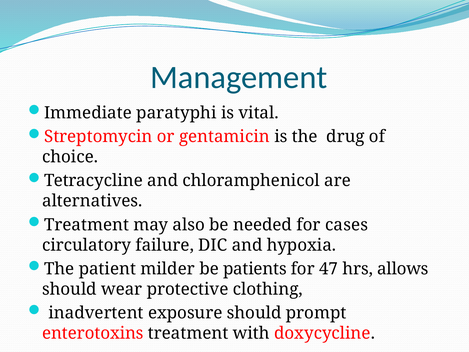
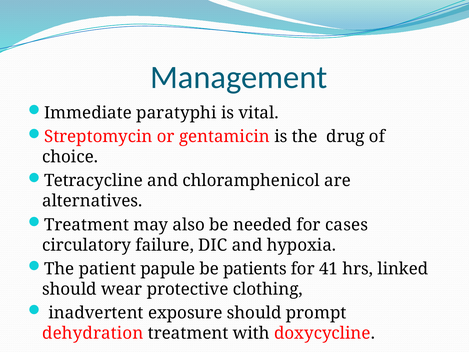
milder: milder -> papule (168, 269)
47: 47 -> 41 (329, 269)
allows: allows -> linked (403, 269)
enterotoxins: enterotoxins -> dehydration (93, 333)
